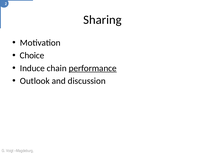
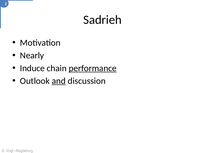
Sharing: Sharing -> Sadrieh (102, 20)
Choice: Choice -> Nearly (32, 56)
and underline: none -> present (59, 81)
